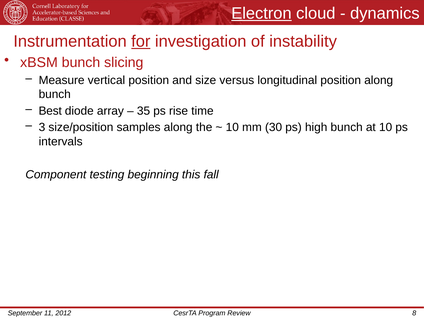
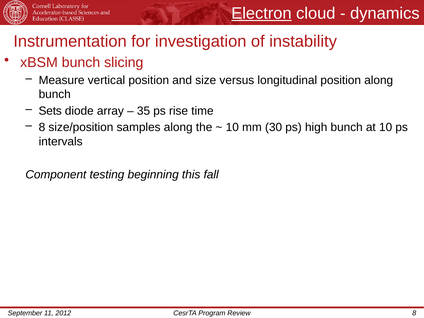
for underline: present -> none (141, 41)
Best: Best -> Sets (50, 111)
3: 3 -> 8 (42, 127)
